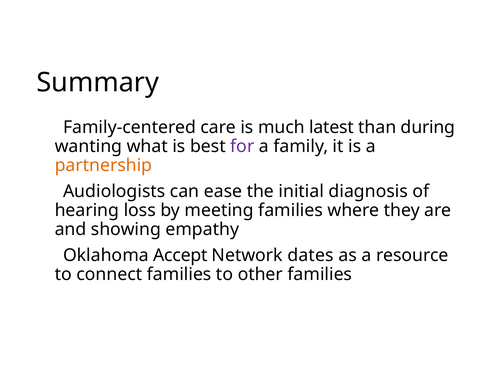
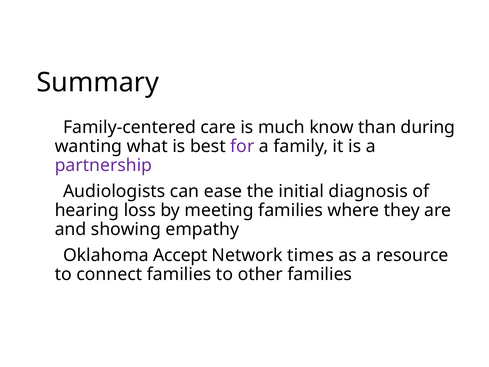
latest: latest -> know (332, 127)
partnership colour: orange -> purple (103, 165)
dates: dates -> times (311, 255)
